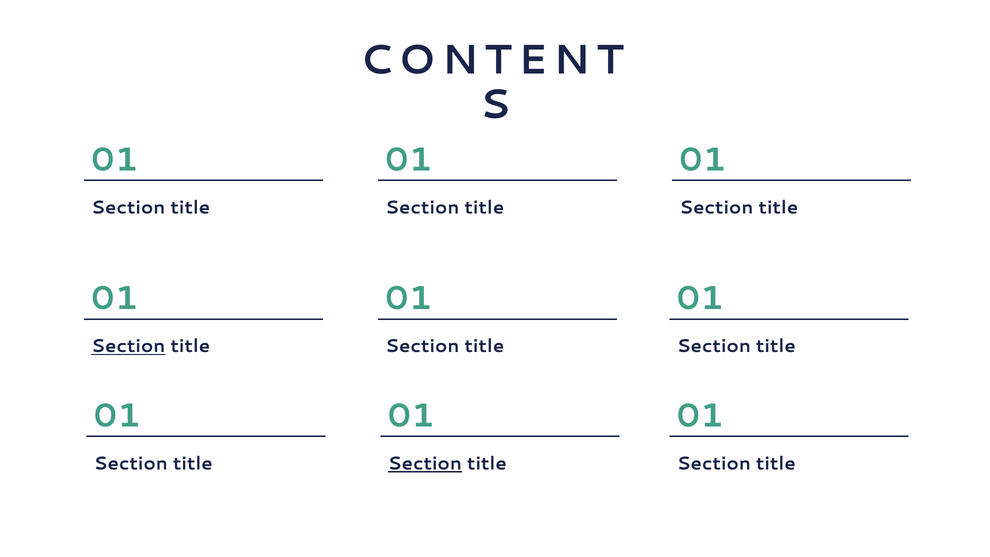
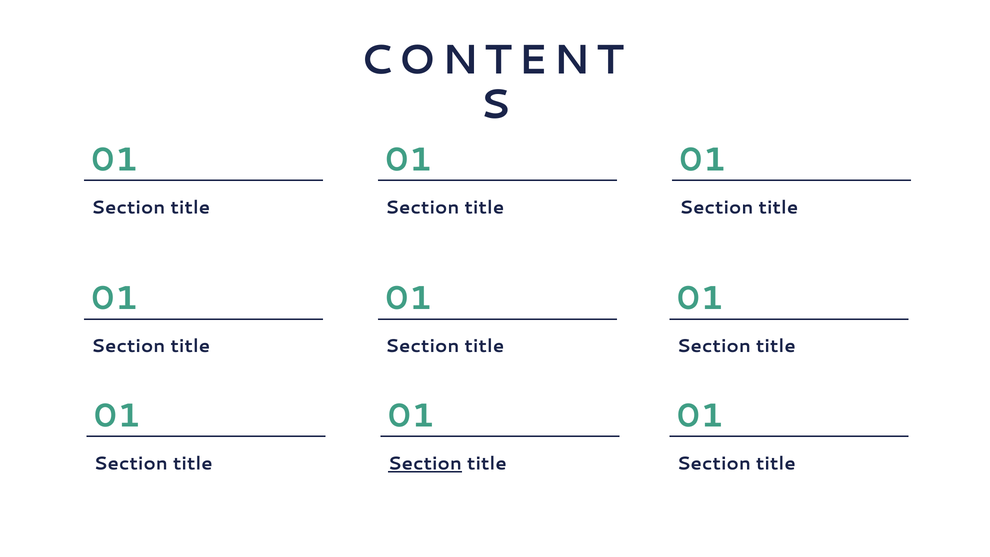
Section underline: present -> none (128, 346)
